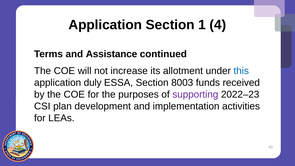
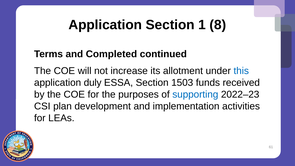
4: 4 -> 8 (218, 25)
Assistance: Assistance -> Completed (111, 54)
8003: 8003 -> 1503 (182, 83)
supporting colour: purple -> blue (195, 94)
